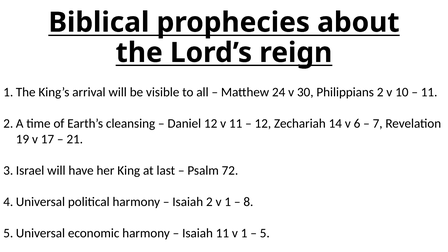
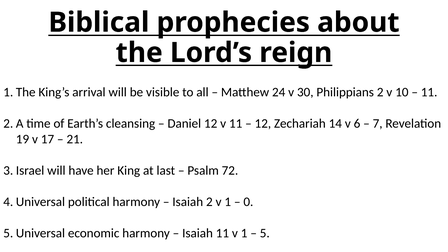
8: 8 -> 0 (248, 202)
